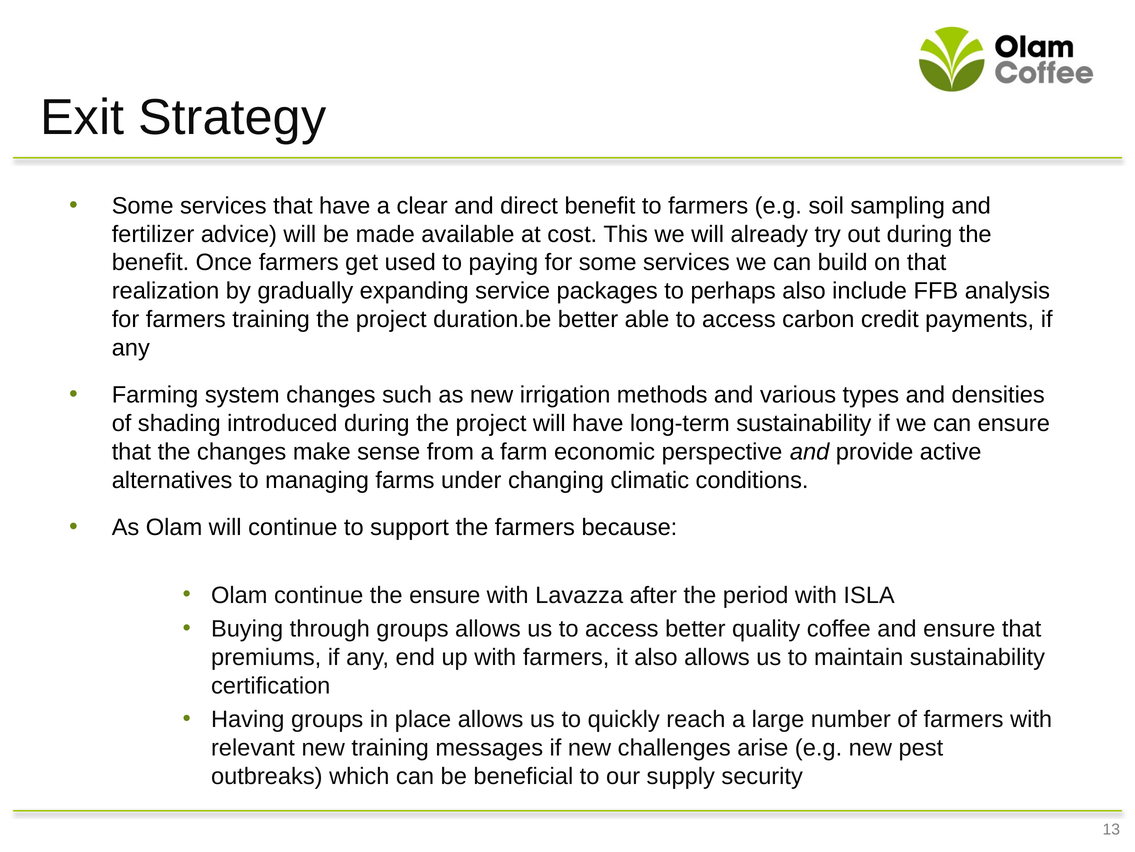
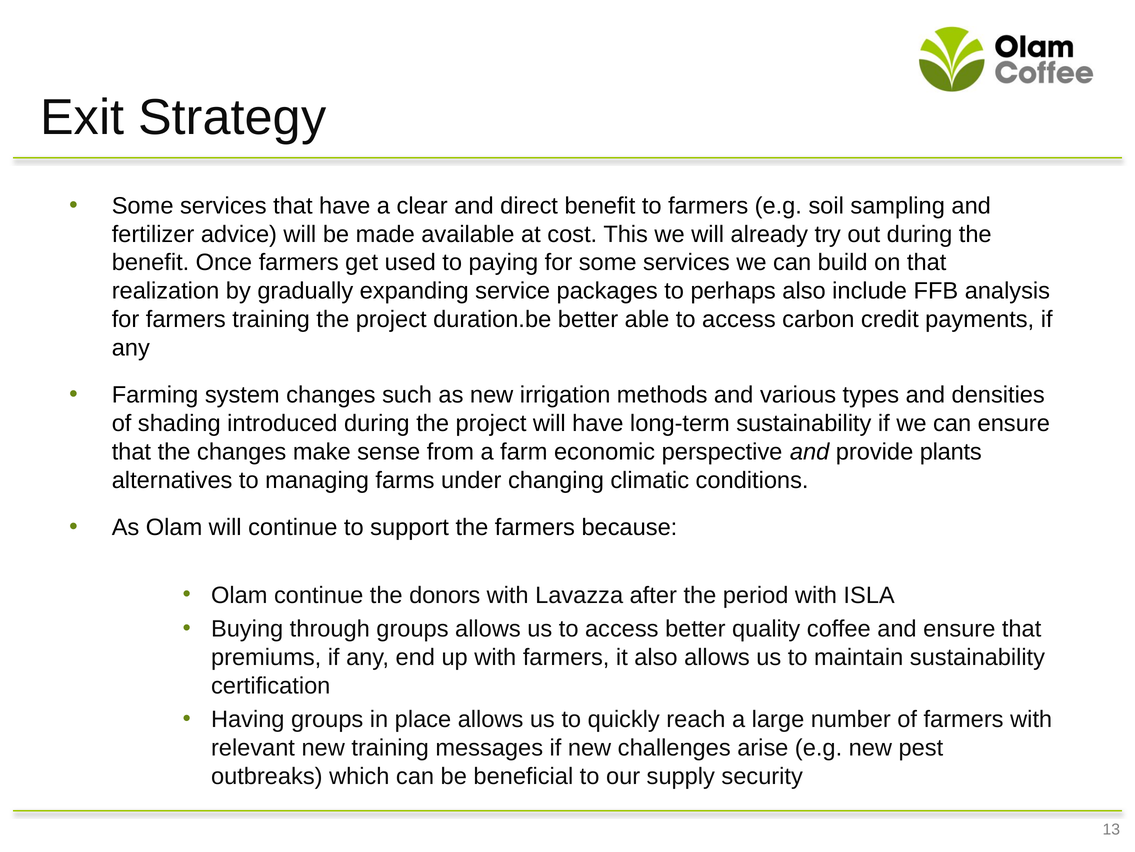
active: active -> plants (951, 452)
the ensure: ensure -> donors (445, 595)
